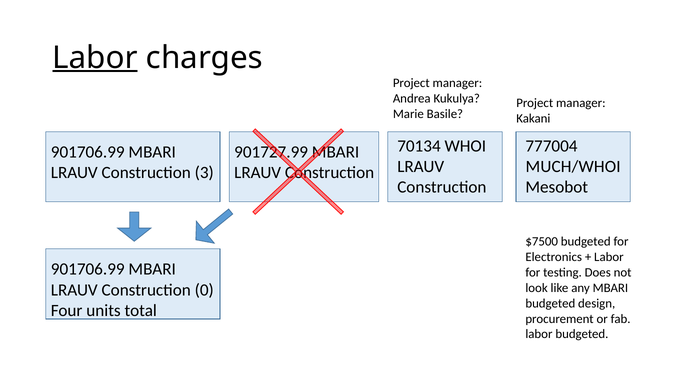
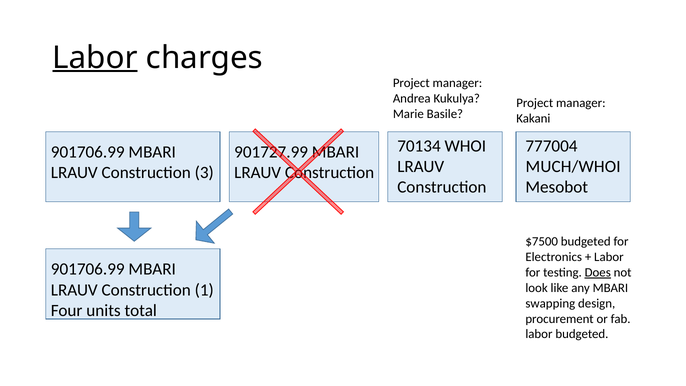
Does underline: none -> present (598, 272)
0: 0 -> 1 (204, 290)
budgeted: budgeted -> swapping (550, 303)
